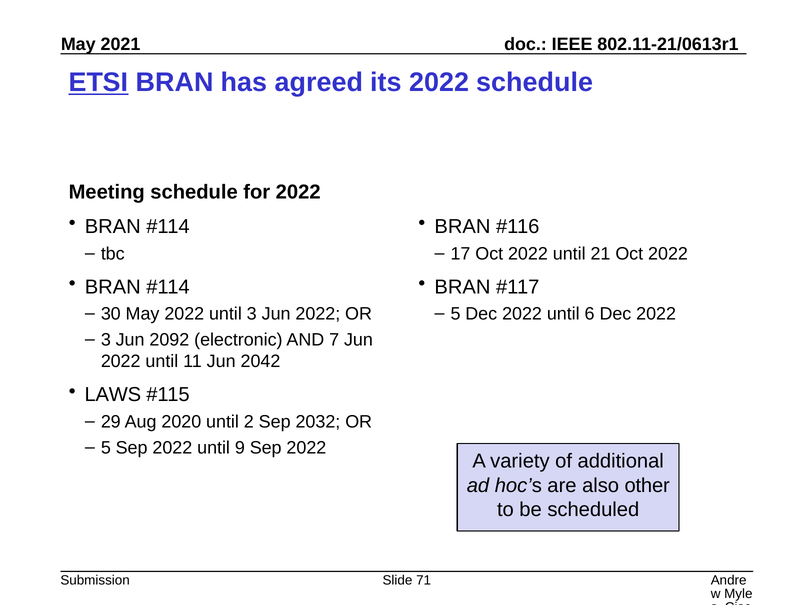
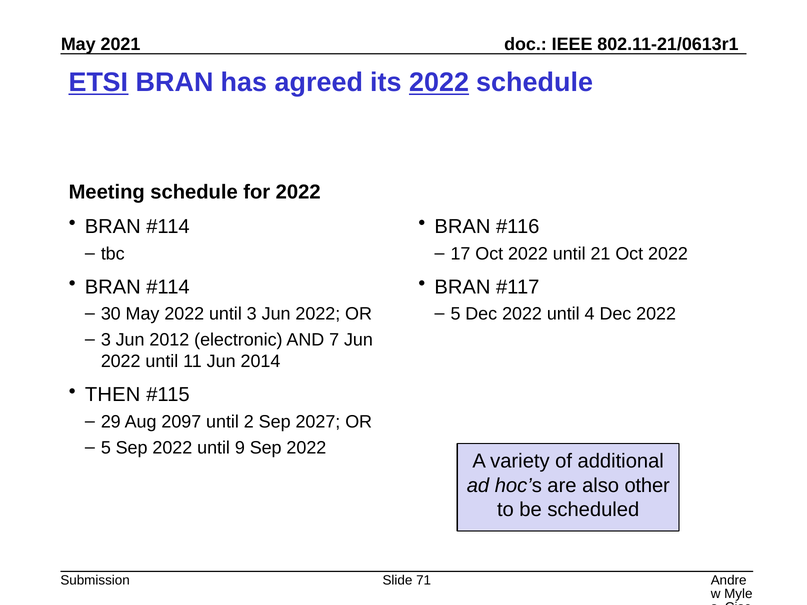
2022 underline: none -> present (439, 83)
6: 6 -> 4 (590, 314)
2092: 2092 -> 2012 (169, 340)
2042: 2042 -> 2014 (260, 362)
LAWS: LAWS -> THEN (113, 395)
2020: 2020 -> 2097 (181, 422)
2032: 2032 -> 2027 (318, 422)
